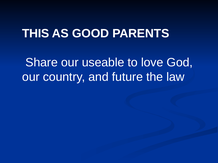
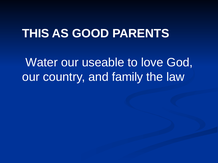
Share: Share -> Water (42, 63)
future: future -> family (127, 77)
